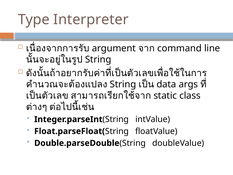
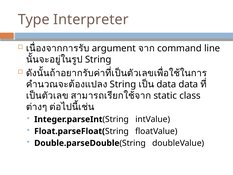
data args: args -> data (188, 84)
